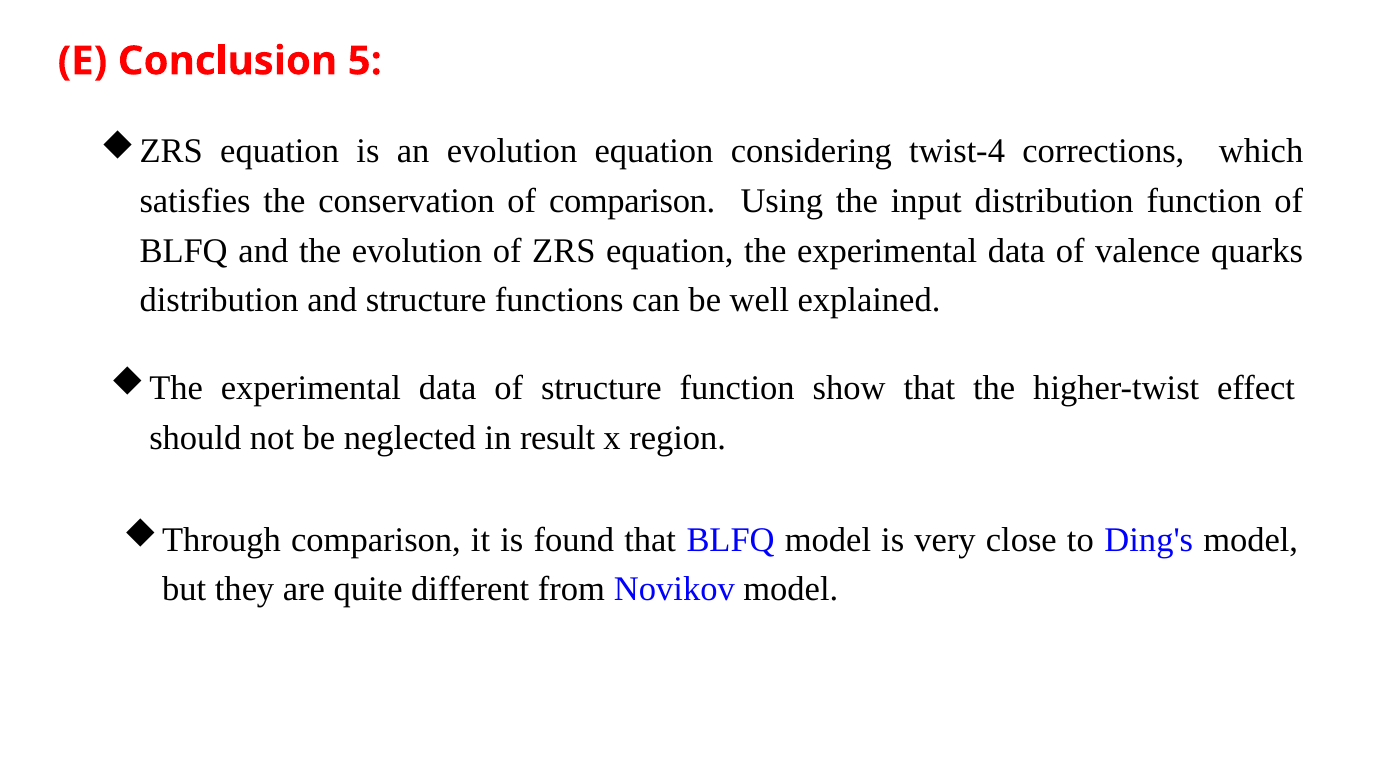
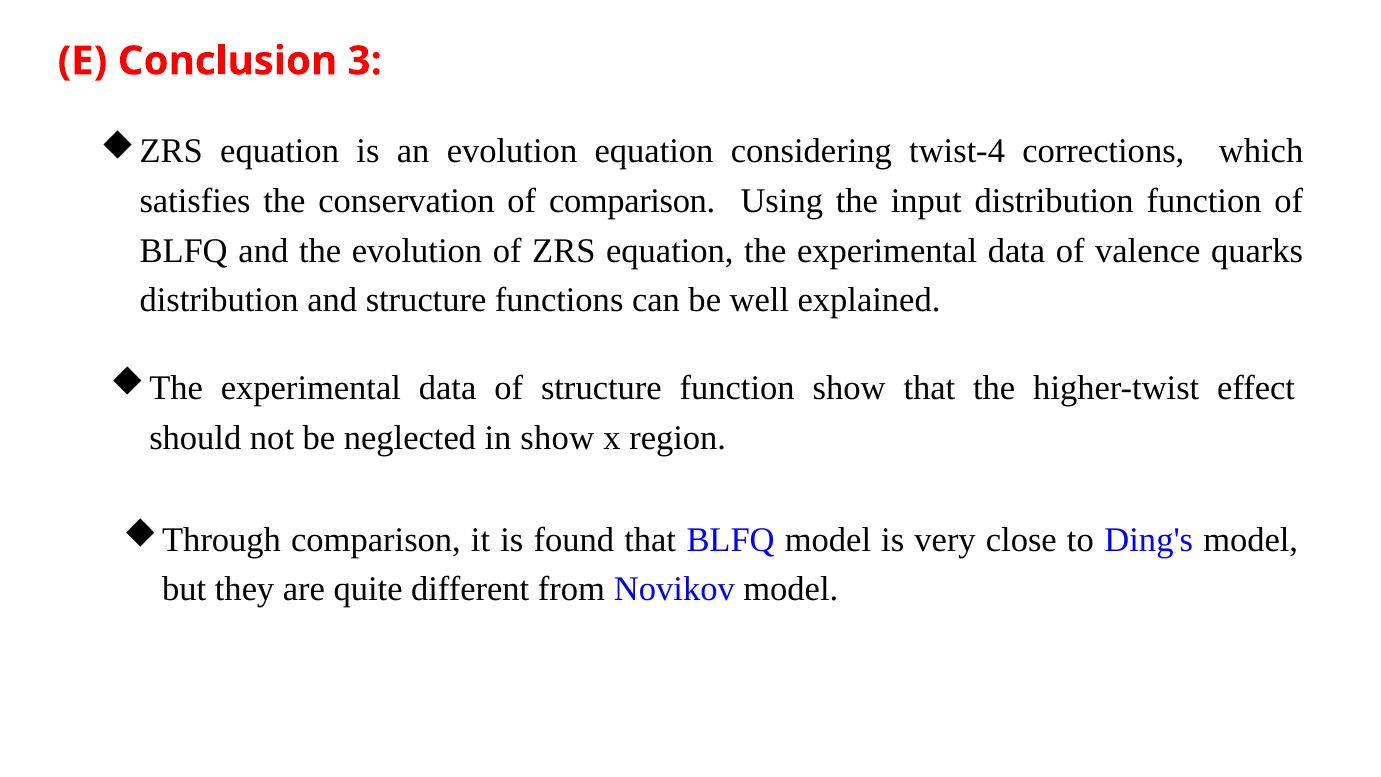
5: 5 -> 3 (365, 61)
in result: result -> show (557, 438)
